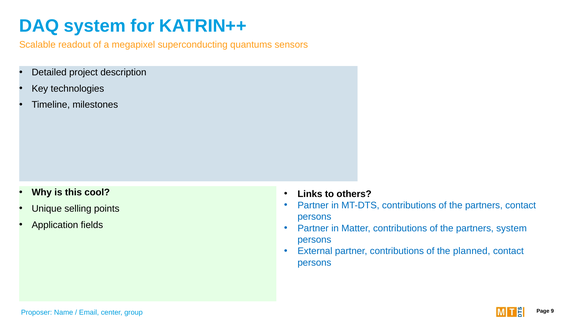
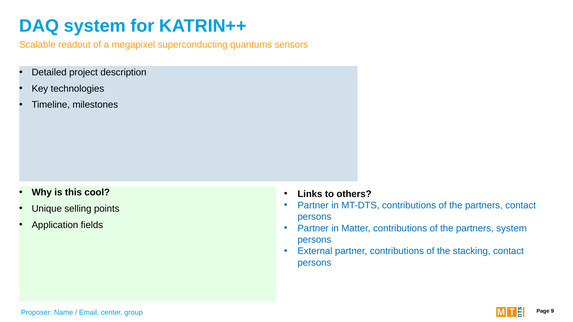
planned: planned -> stacking (472, 251)
